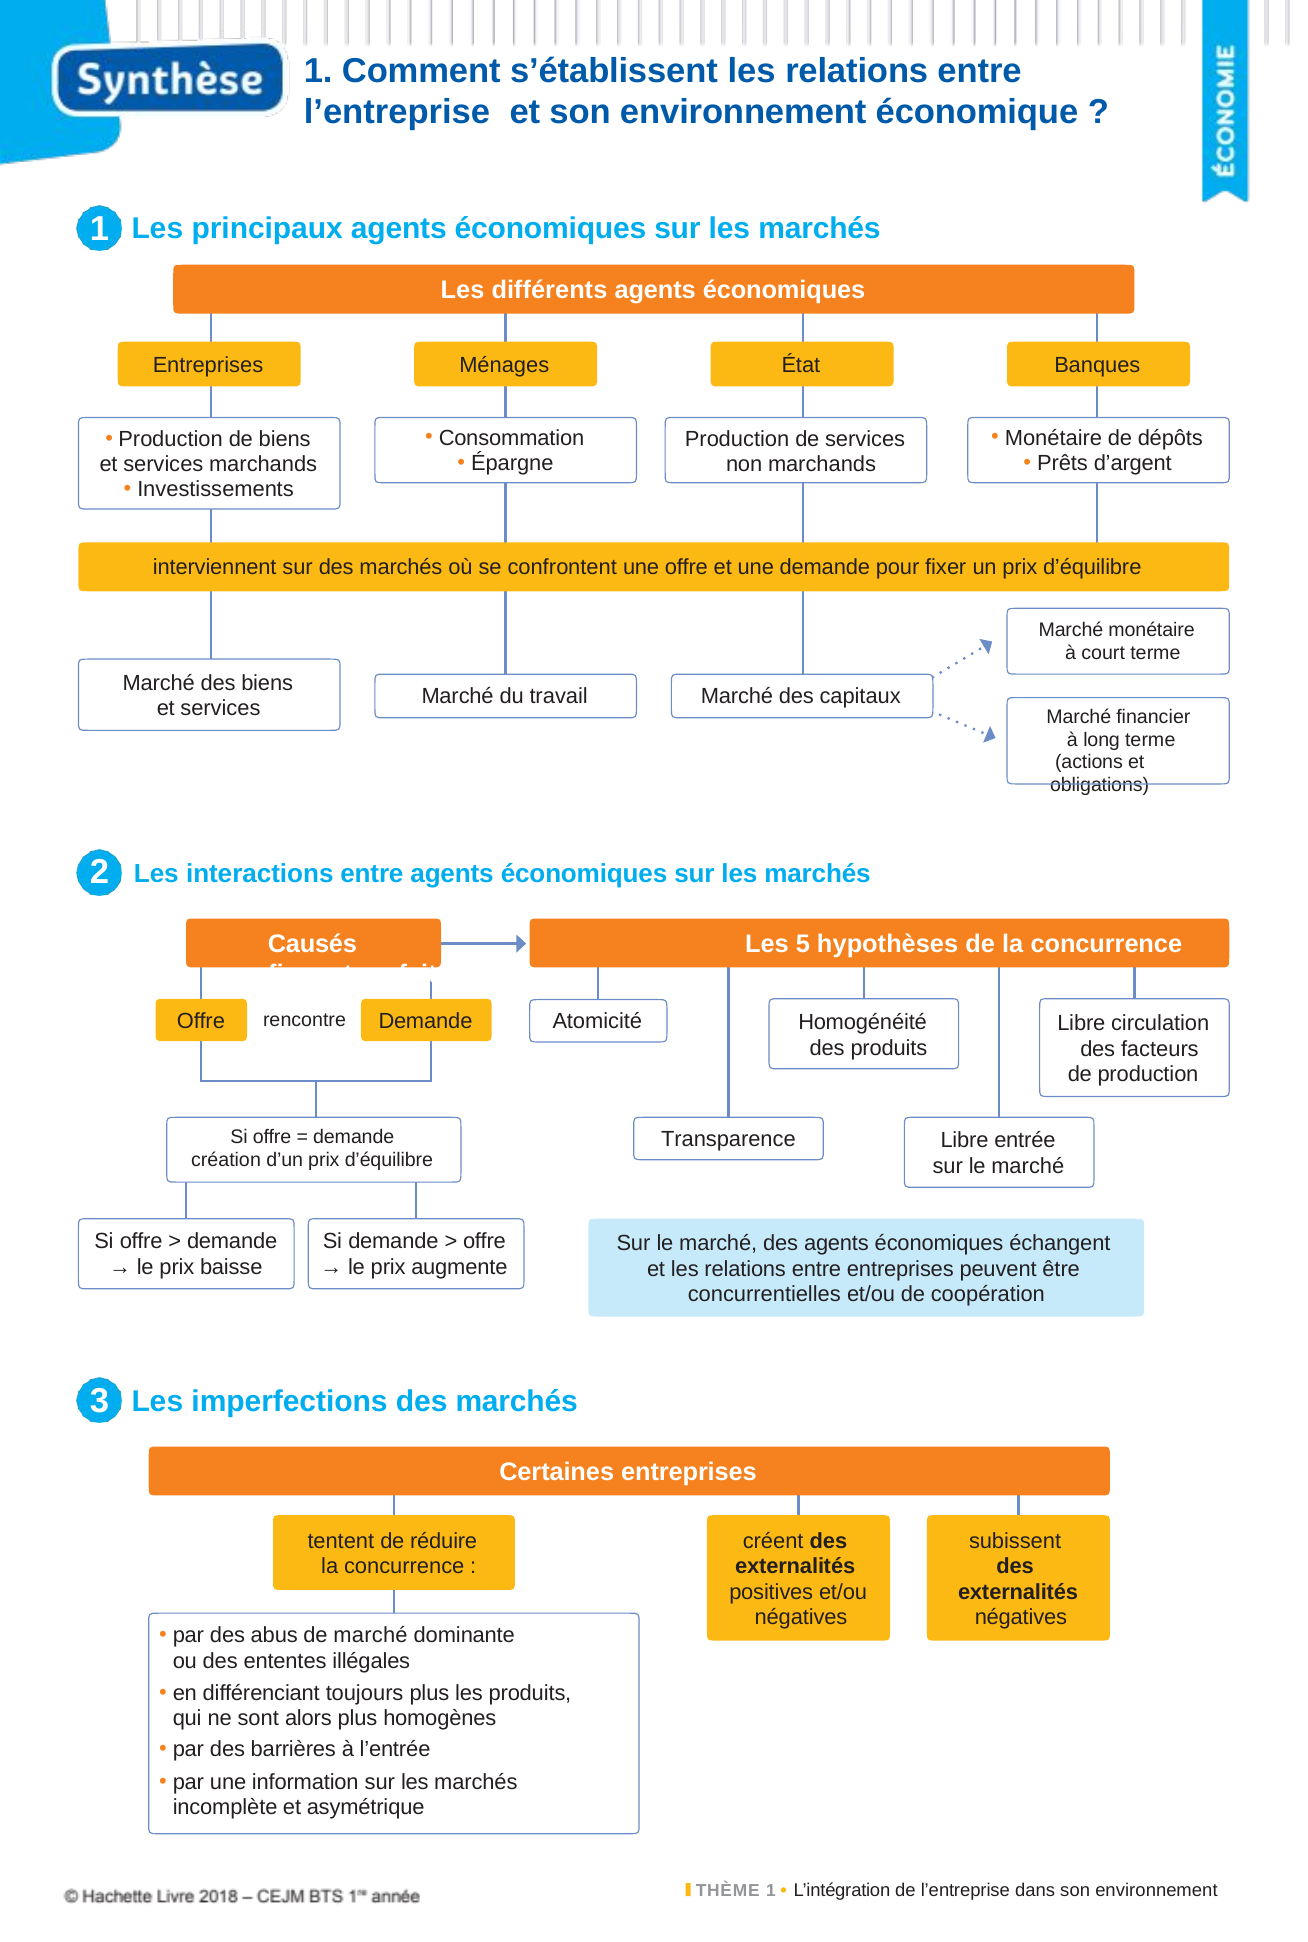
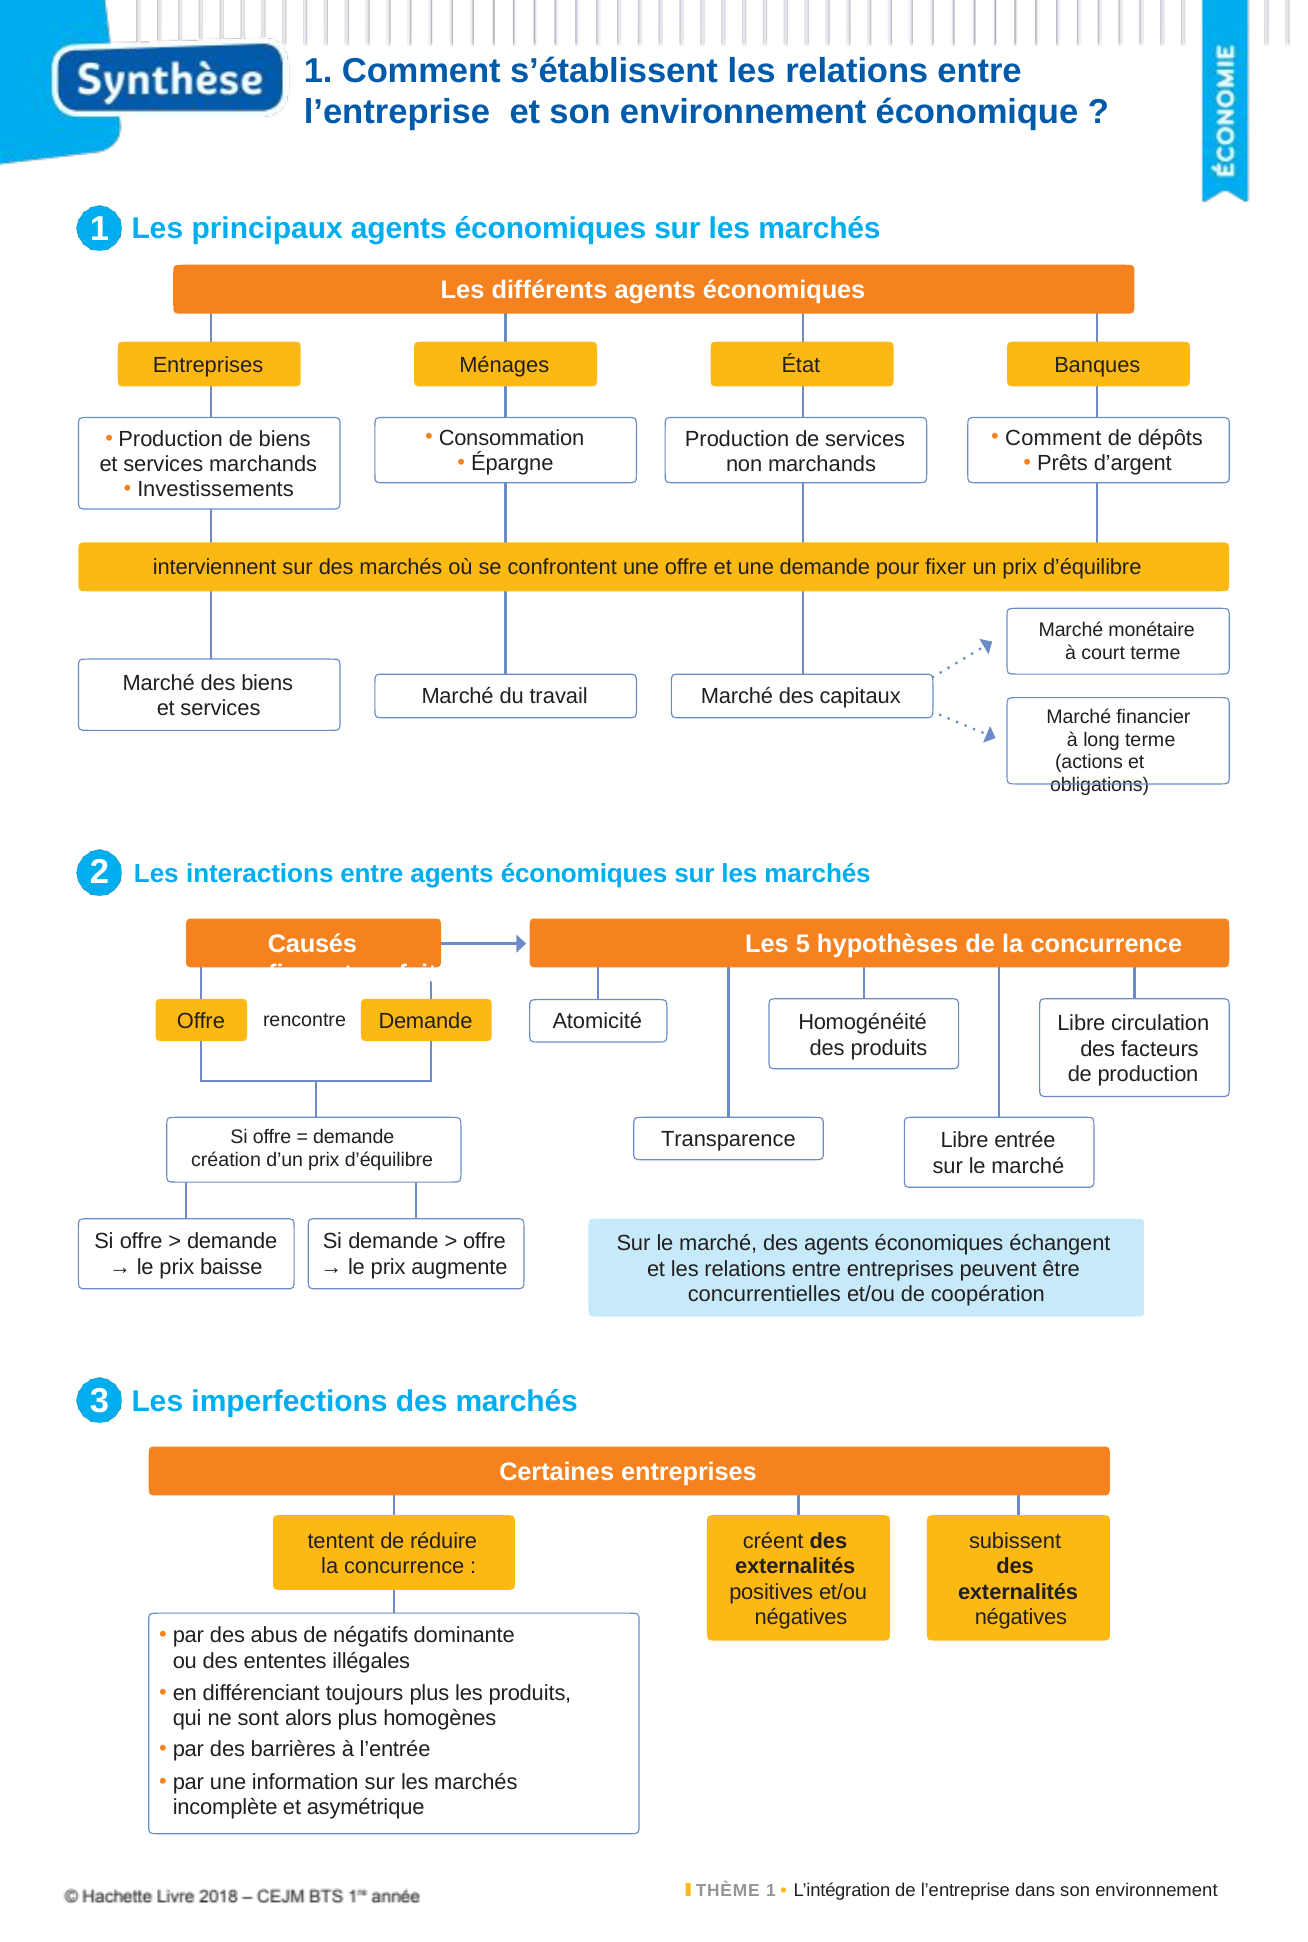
Monétaire: Monétaire -> Comment (1053, 438)
de marché: marché -> négatifs (371, 1636)
